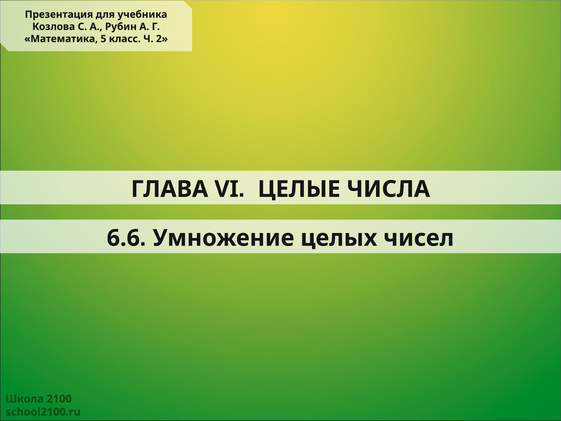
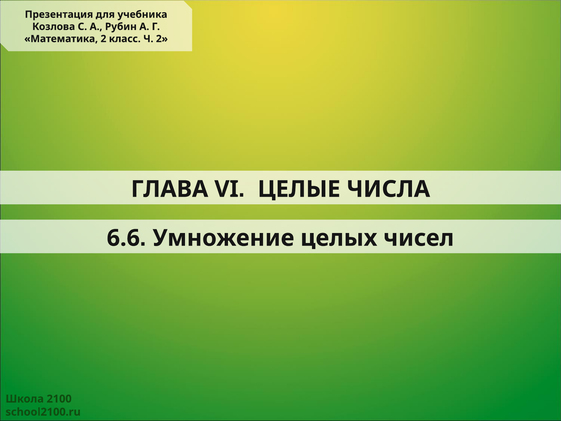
Математика 5: 5 -> 2 (103, 39)
